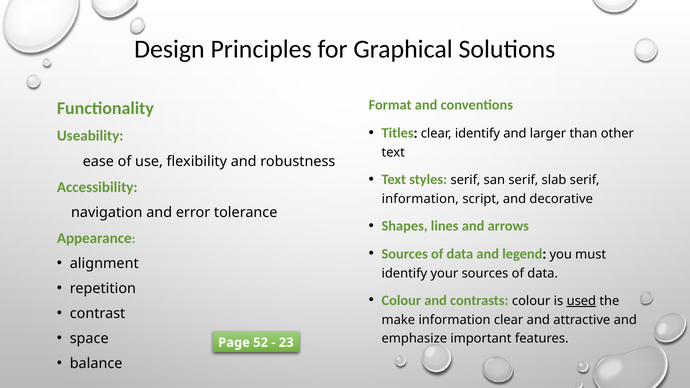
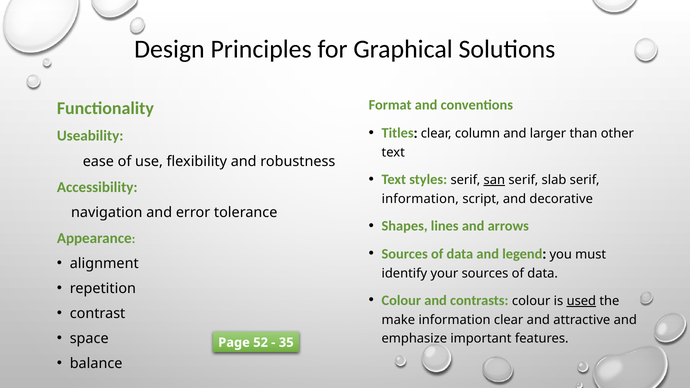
clear identify: identify -> column (477, 134)
san underline: none -> present (494, 180)
23: 23 -> 35 (286, 343)
